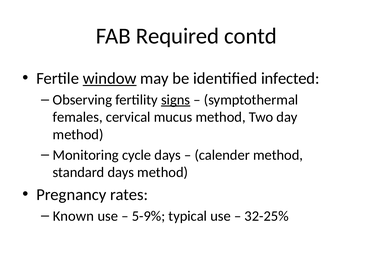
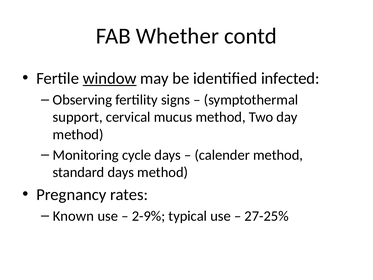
Required: Required -> Whether (177, 36)
signs underline: present -> none (176, 100)
females: females -> support (78, 117)
5-9%: 5-9% -> 2-9% (149, 216)
32-25%: 32-25% -> 27-25% (267, 216)
